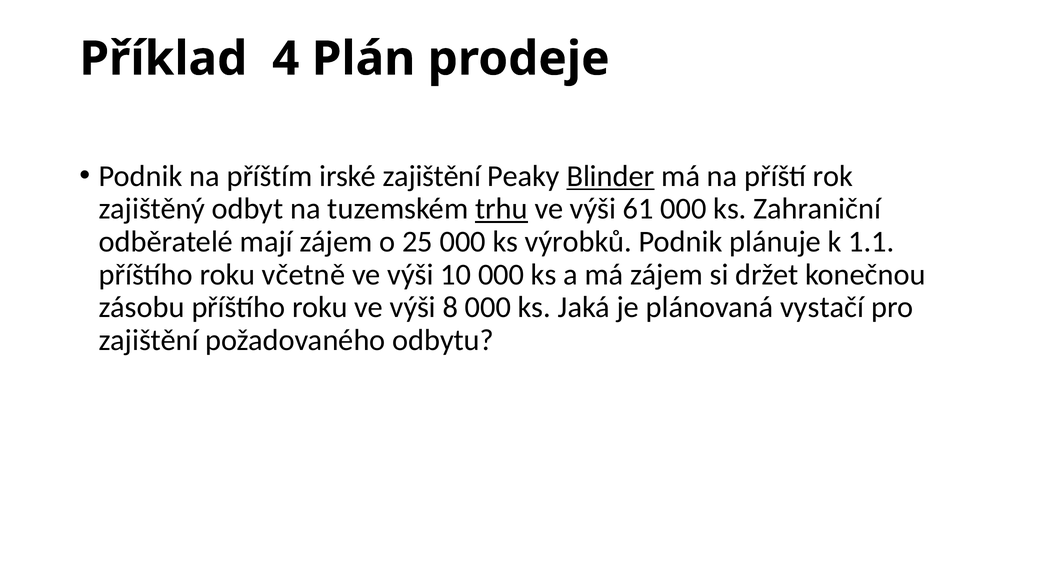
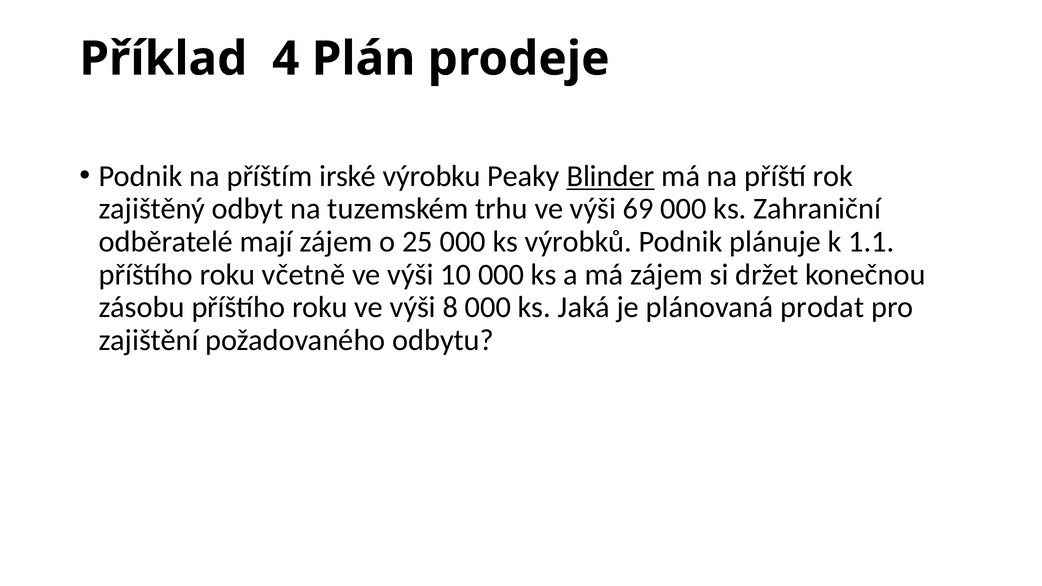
irské zajištění: zajištění -> výrobku (432, 176)
trhu underline: present -> none (501, 209)
61: 61 -> 69 (638, 209)
vystačí: vystačí -> prodat (822, 307)
